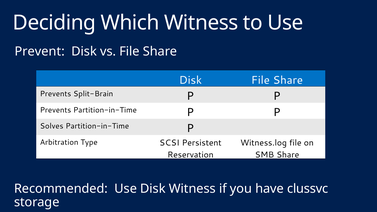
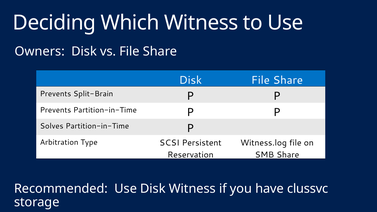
Prevent: Prevent -> Owners (40, 52)
